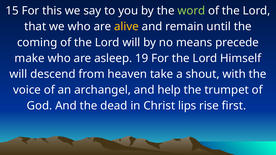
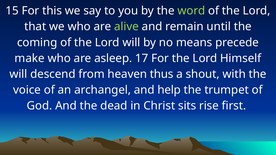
alive colour: yellow -> light green (126, 27)
19: 19 -> 17 (142, 58)
take: take -> thus (162, 74)
lips: lips -> sits (187, 106)
